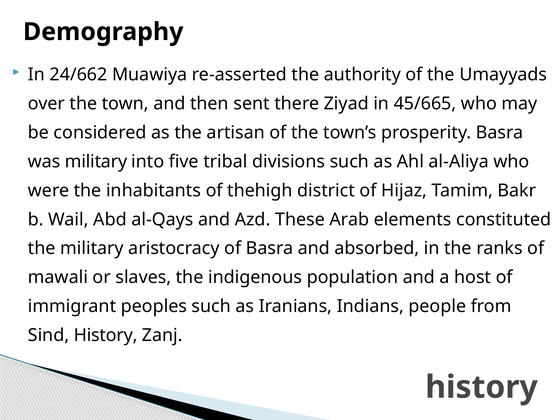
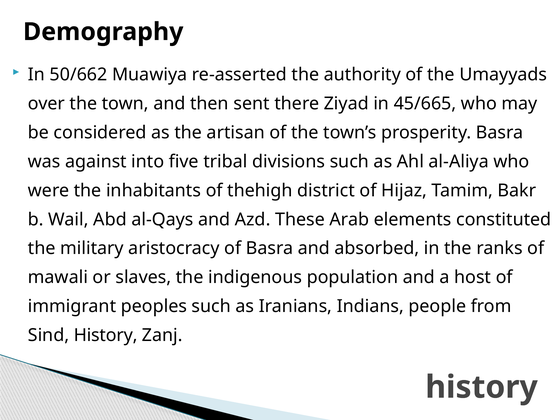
24/662: 24/662 -> 50/662 (79, 75)
was military: military -> against (96, 162)
